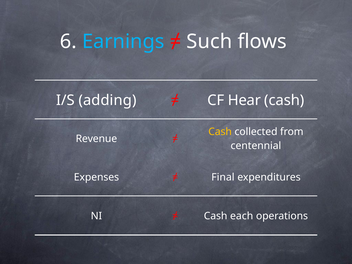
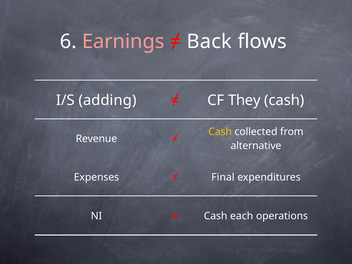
Earnings colour: light blue -> pink (123, 42)
Such: Such -> Back (209, 42)
Hear: Hear -> They (244, 100)
centennial: centennial -> alternative (256, 146)
